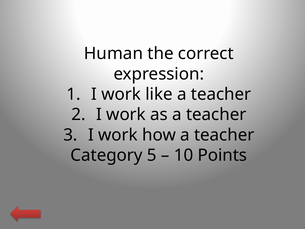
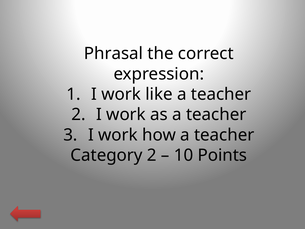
Human: Human -> Phrasal (113, 54)
Category 5: 5 -> 2 (152, 155)
